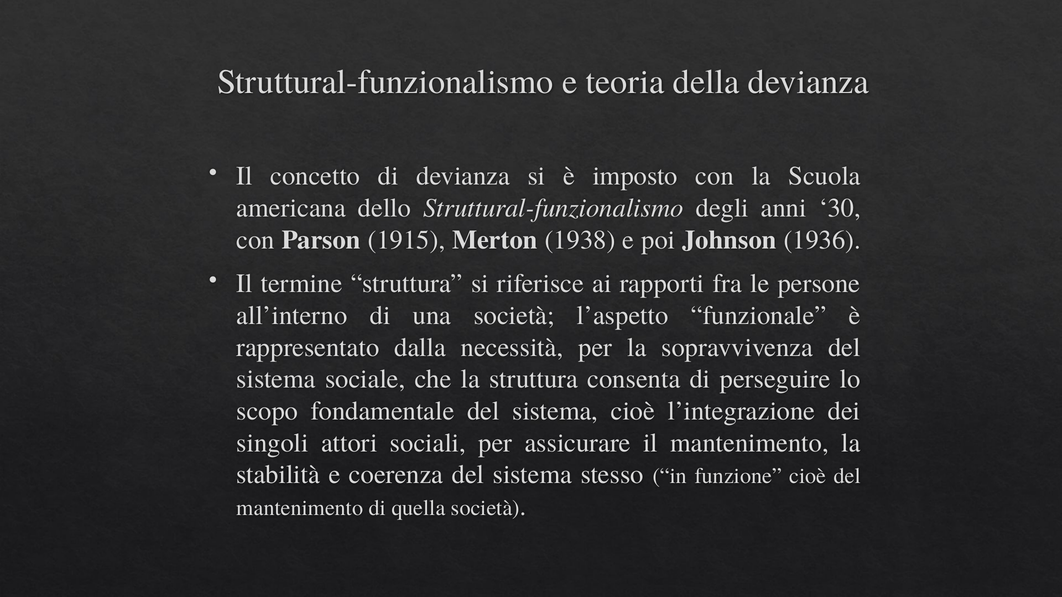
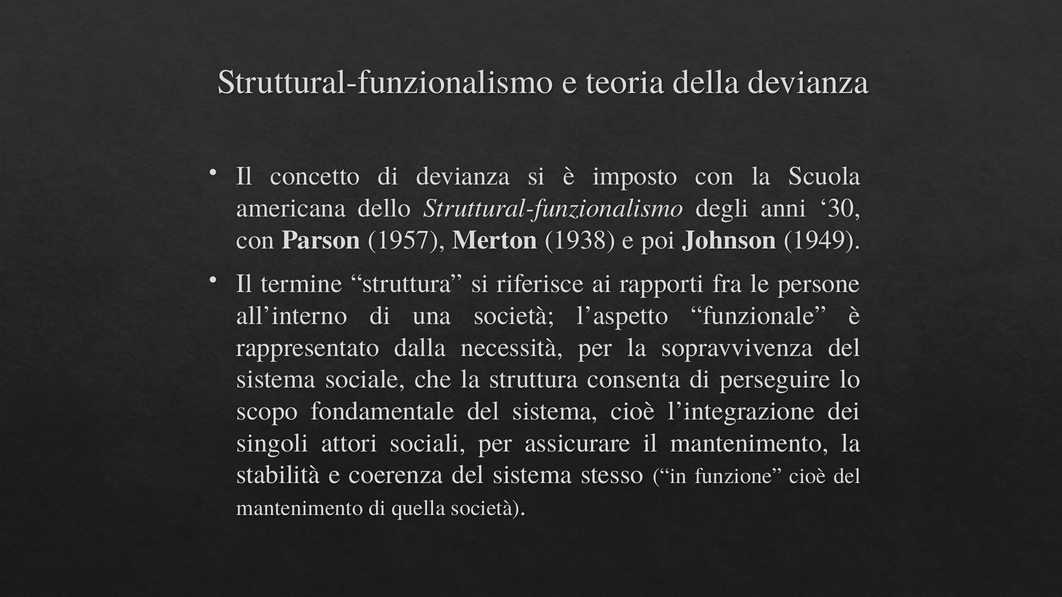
1915: 1915 -> 1957 (407, 240)
1936: 1936 -> 1949 (822, 240)
